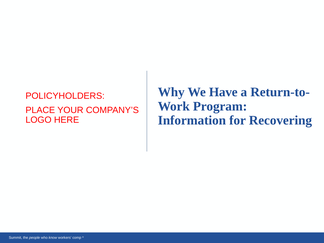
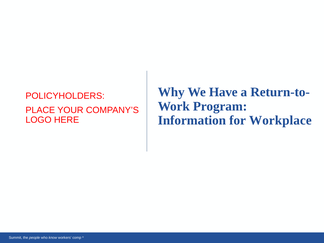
Recovering: Recovering -> Workplace (280, 120)
